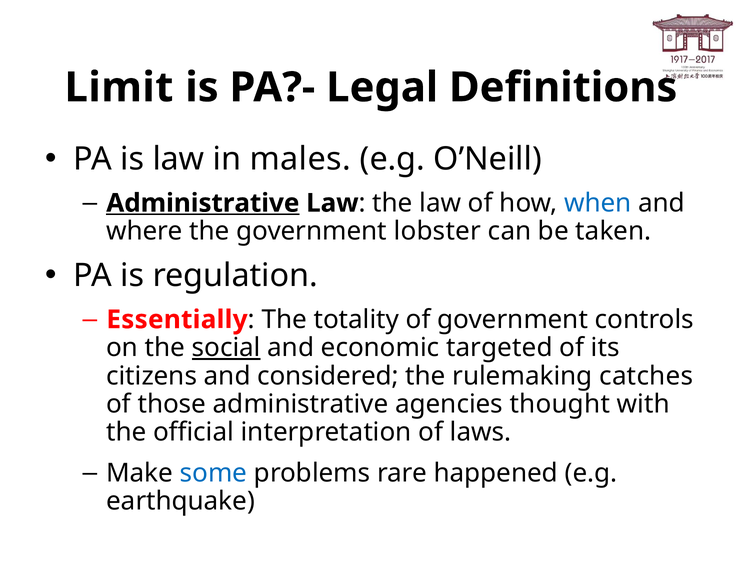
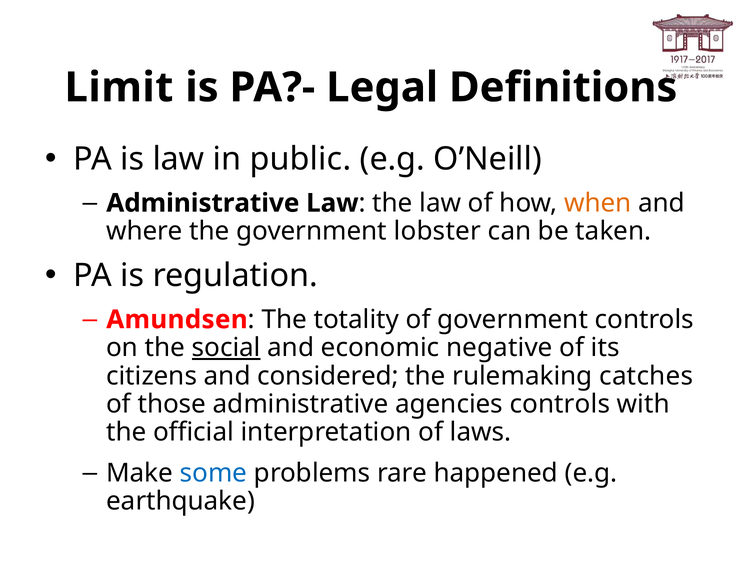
males: males -> public (300, 159)
Administrative underline: present -> none (203, 203)
when colour: blue -> orange (598, 203)
Essentially: Essentially -> Amundsen (177, 320)
targeted: targeted -> negative (499, 348)
agencies thought: thought -> controls (560, 404)
